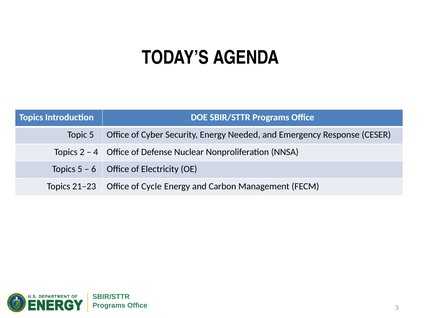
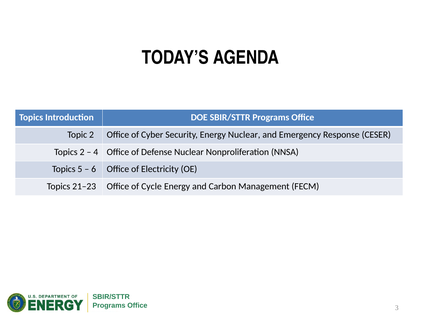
Topic 5: 5 -> 2 (92, 135)
Energy Needed: Needed -> Nuclear (244, 135)
